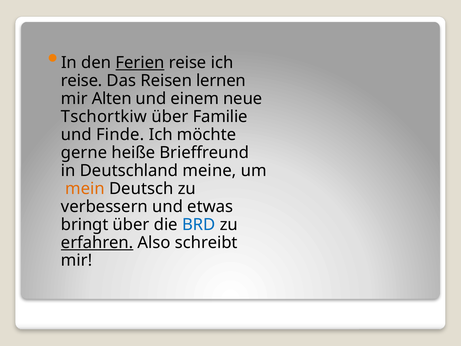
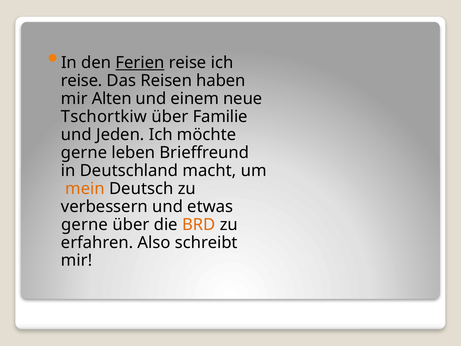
lernen: lernen -> haben (221, 81)
Finde: Finde -> Jeden (120, 135)
heiße: heiße -> leben (133, 153)
meine: meine -> macht (209, 170)
bringt: bringt -> gerne (85, 224)
BRD colour: blue -> orange (199, 224)
erfahren underline: present -> none (97, 242)
